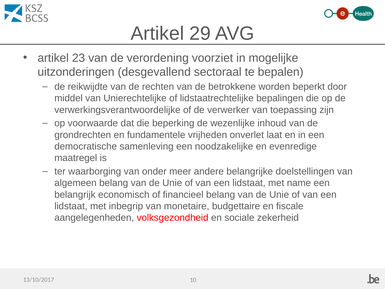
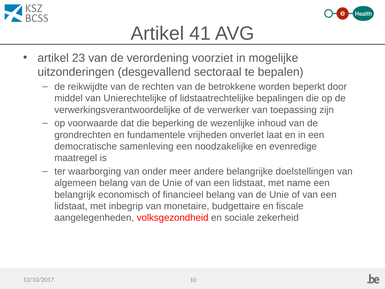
29: 29 -> 41 (200, 34)
